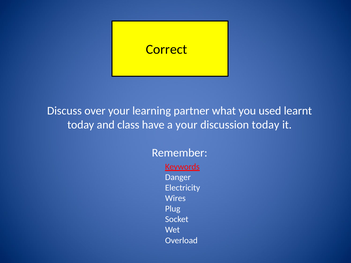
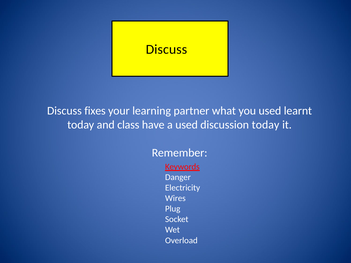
Correct: Correct -> Discuss (167, 49)
over: over -> fixes (95, 111)
a your: your -> used (187, 125)
